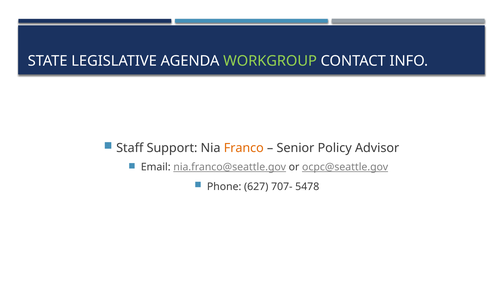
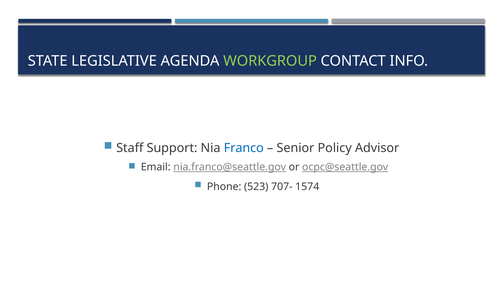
Franco colour: orange -> blue (244, 148)
627: 627 -> 523 (256, 187)
5478: 5478 -> 1574 (307, 187)
